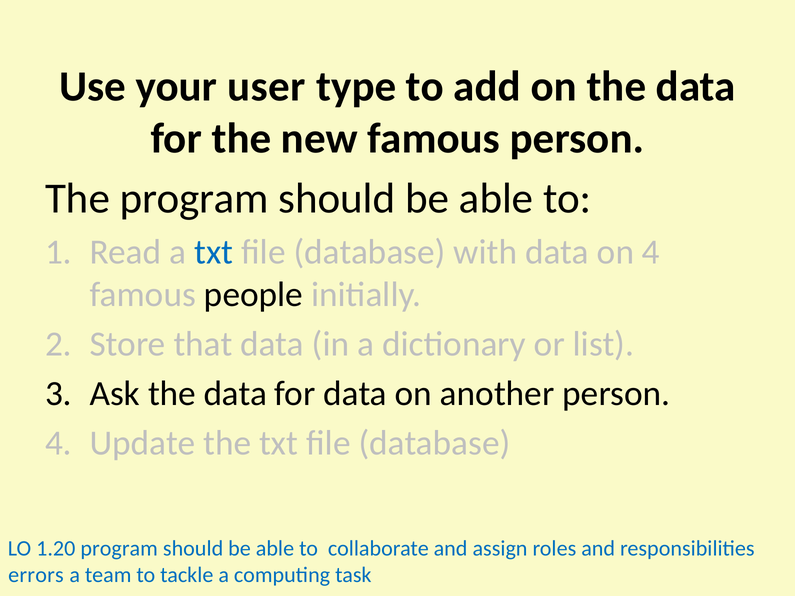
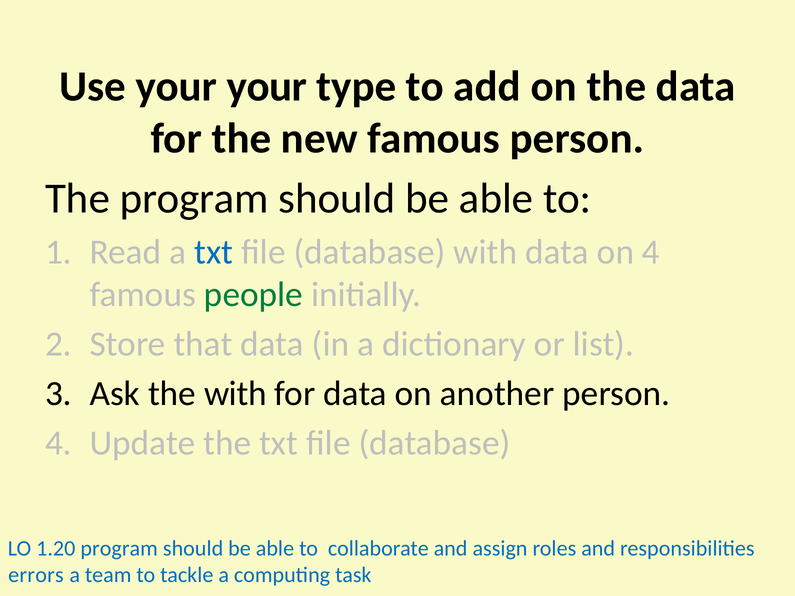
your user: user -> your (267, 87)
people colour: black -> green (253, 295)
Ask the data: data -> with (235, 394)
